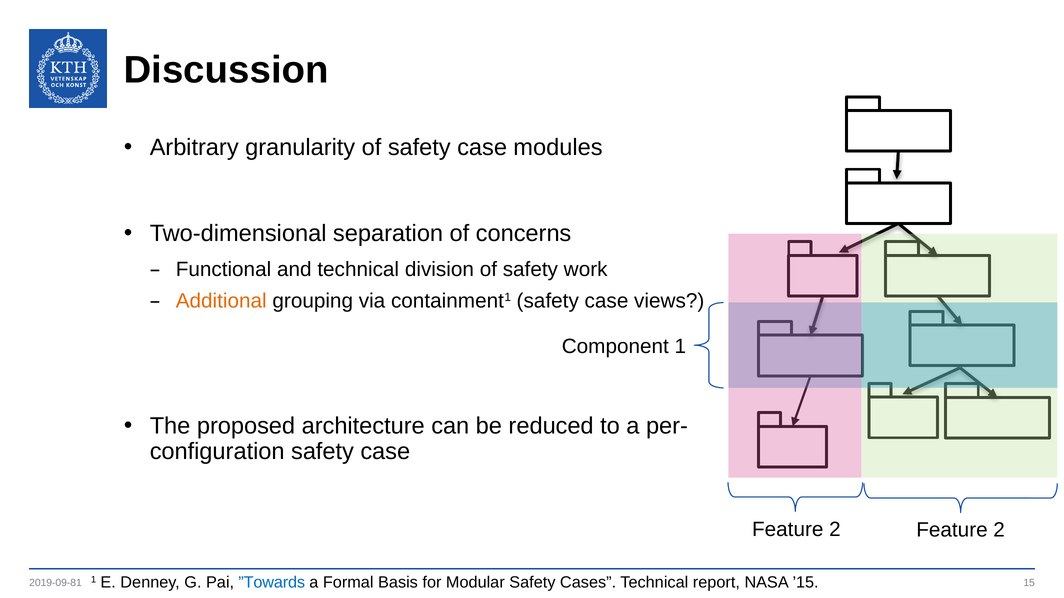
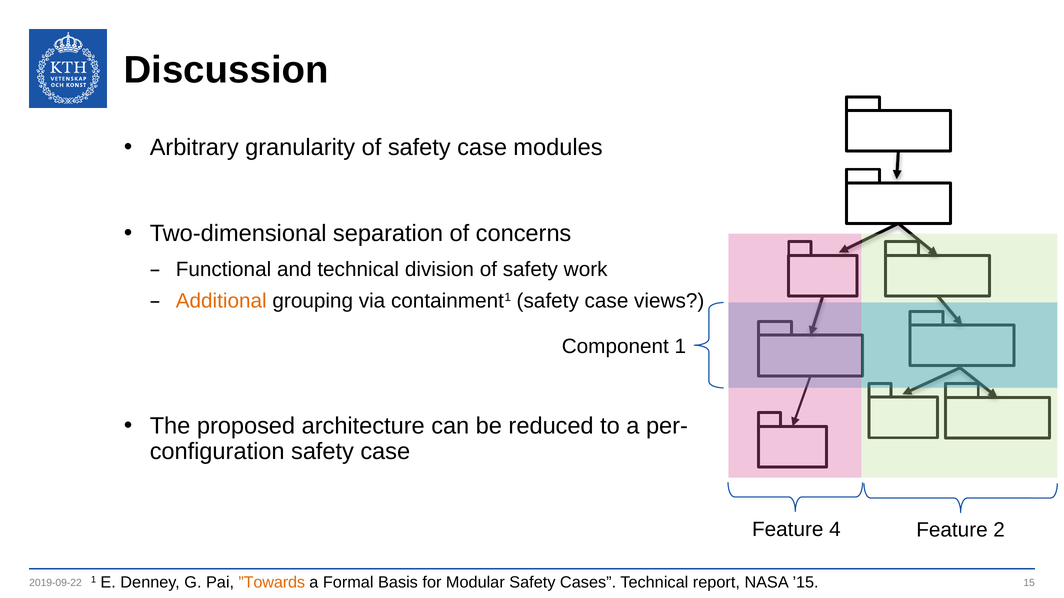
2: 2 -> 4 (835, 530)
”Towards colour: blue -> orange (272, 583)
2019-09-81: 2019-09-81 -> 2019-09-22 (56, 583)
